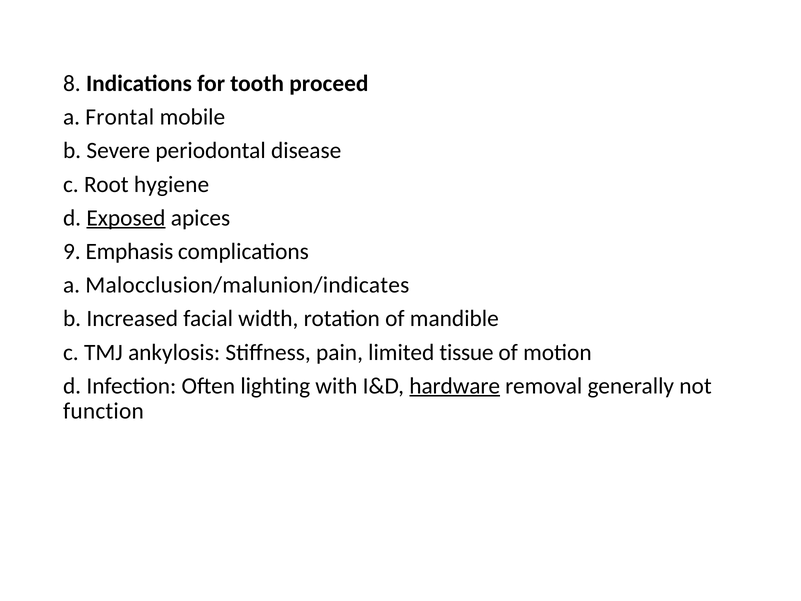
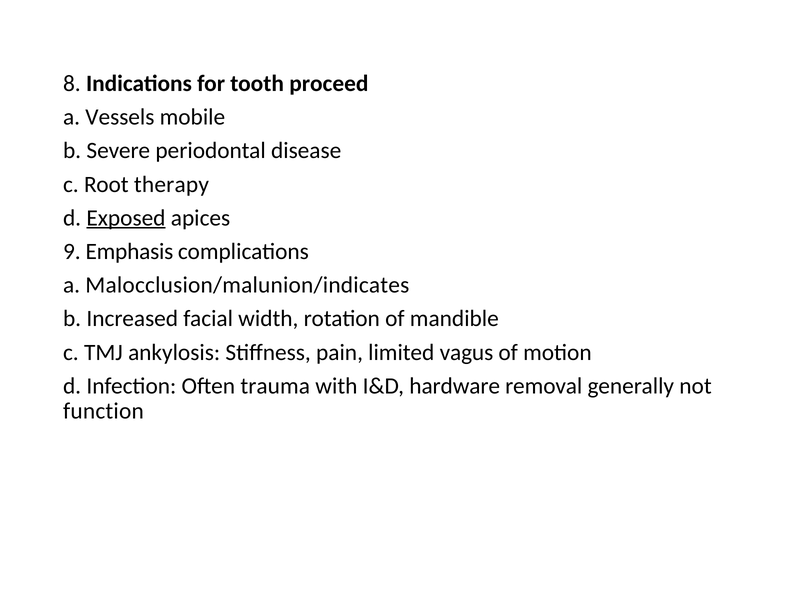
Frontal: Frontal -> Vessels (120, 117)
hygiene: hygiene -> therapy (171, 184)
tissue: tissue -> vagus (466, 352)
lighting: lighting -> trauma (275, 386)
hardware underline: present -> none (455, 386)
